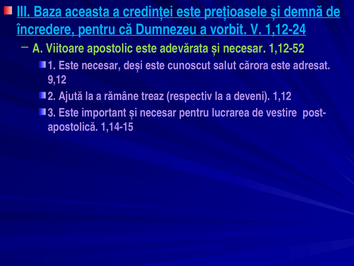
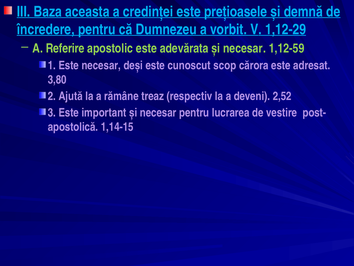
1,12-24: 1,12-24 -> 1,12-29 (286, 29)
Viitoare: Viitoare -> Referire (65, 48)
1,12-52: 1,12-52 -> 1,12-59 (287, 48)
salut: salut -> scop (225, 65)
9,12: 9,12 -> 3,80 (57, 79)
1,12: 1,12 -> 2,52 (282, 96)
